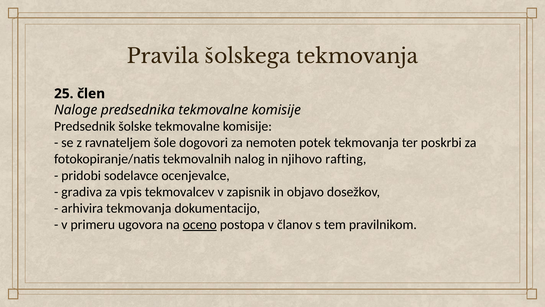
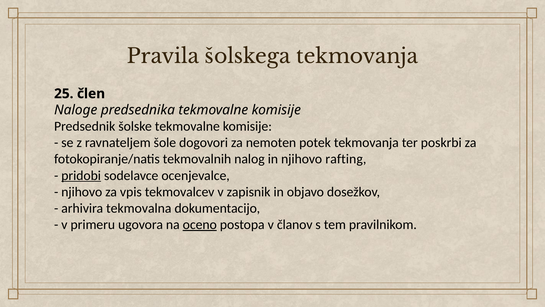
pridobi underline: none -> present (81, 175)
gradiva: gradiva -> njihovo (82, 192)
arhivira tekmovanja: tekmovanja -> tekmovalna (139, 208)
